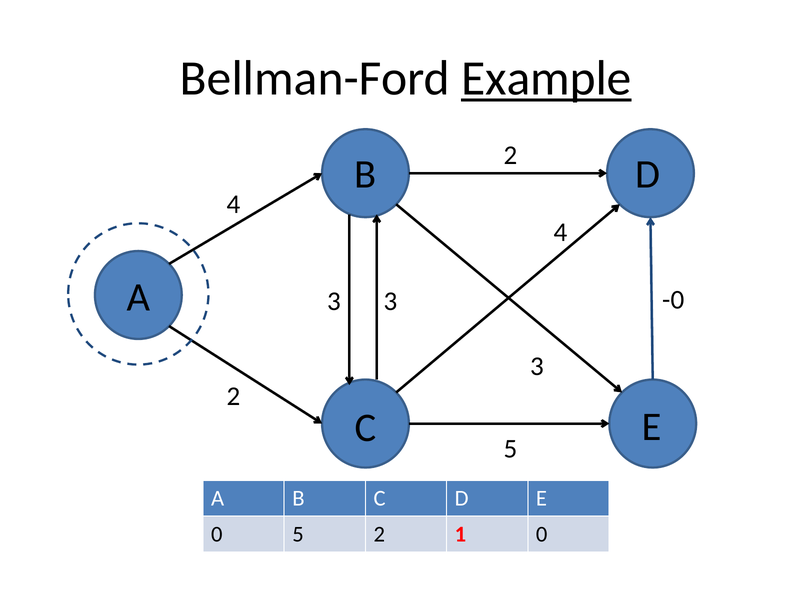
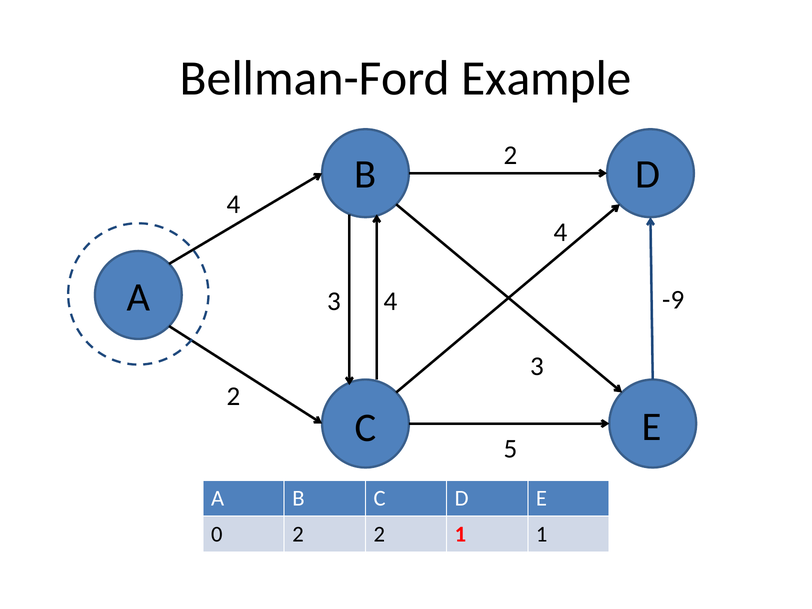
Example underline: present -> none (546, 79)
-0: -0 -> -9 (673, 300)
3 3: 3 -> 4 (391, 301)
0 5: 5 -> 2 (298, 534)
1 0: 0 -> 1 (542, 534)
